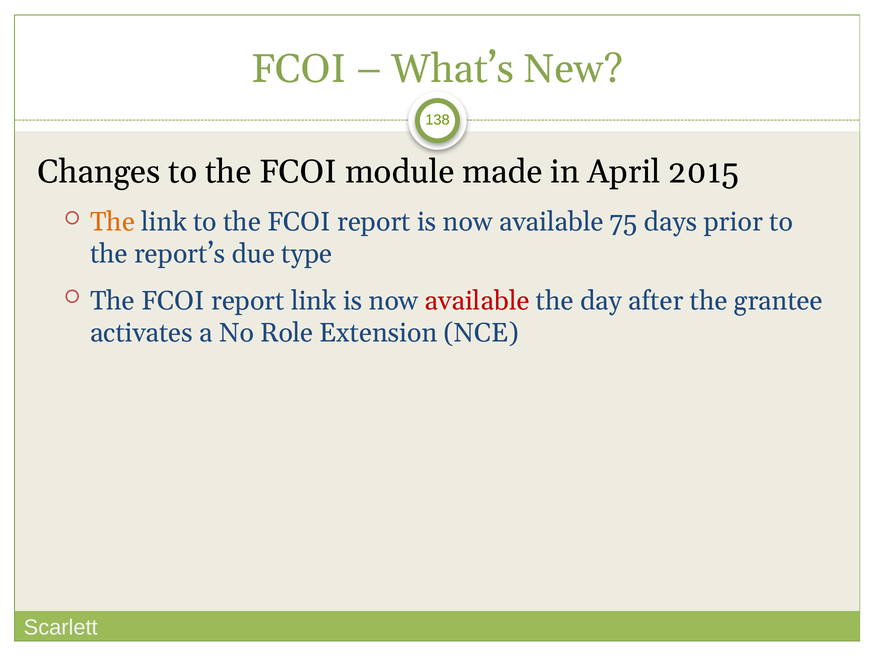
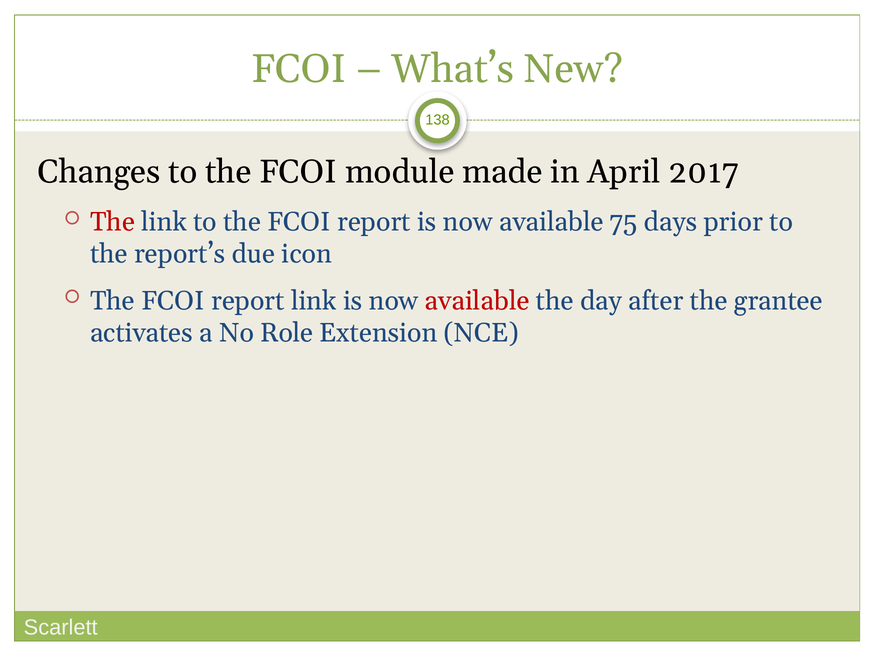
2015: 2015 -> 2017 (704, 172)
The colour: orange -> red (112, 222)
type: type -> icon (307, 254)
